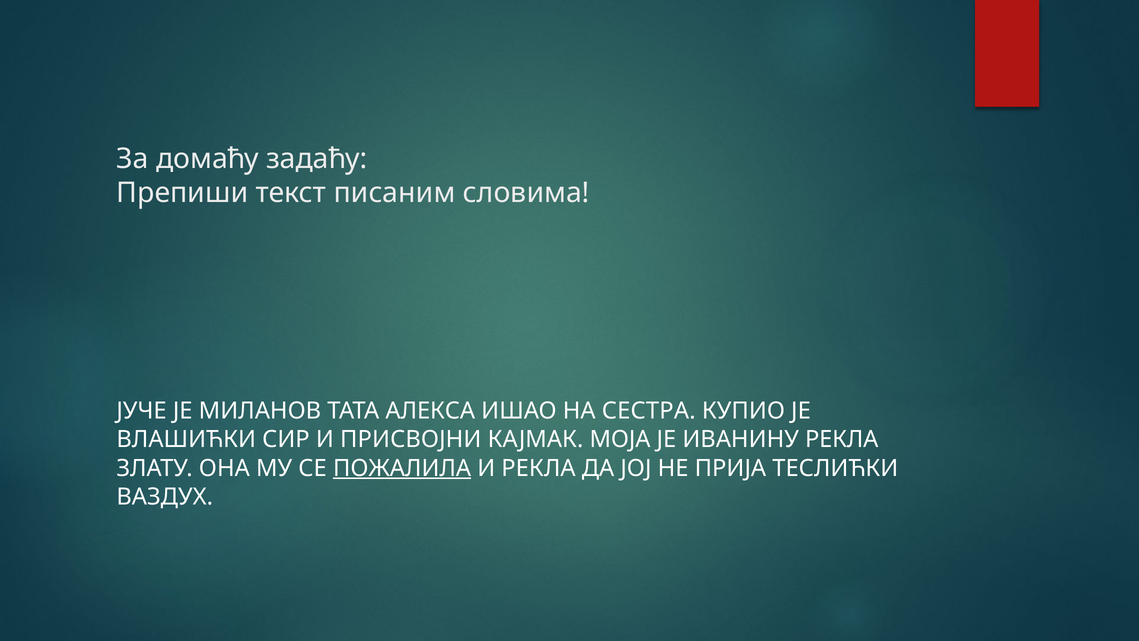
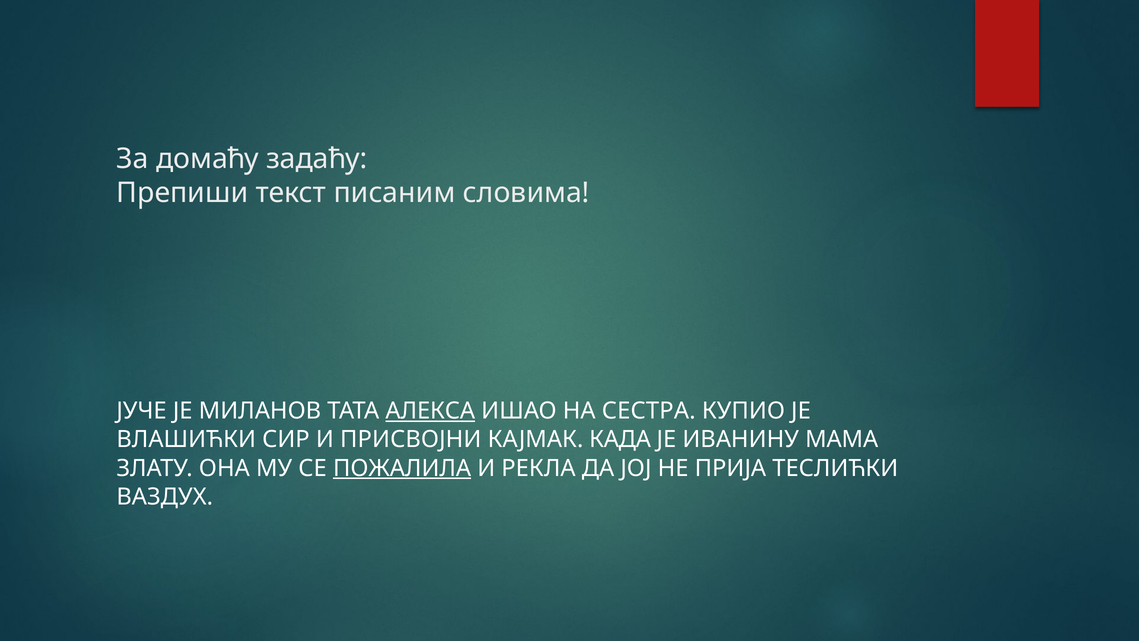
АЛЕКСА underline: none -> present (430, 411)
МОЈА: МОЈА -> КАДА (620, 439)
ИВАНИНУ РЕКЛА: РЕКЛА -> МАМА (842, 439)
